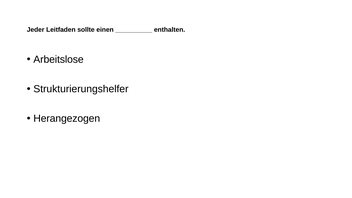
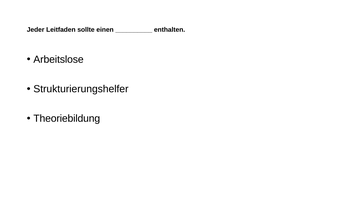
Herangezogen: Herangezogen -> Theoriebildung (67, 119)
